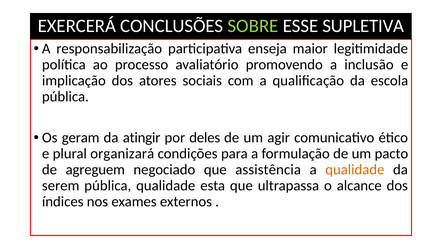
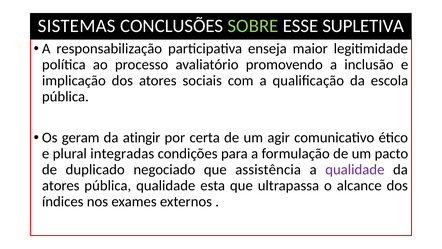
EXERCERÁ: EXERCERÁ -> SISTEMAS (77, 26)
deles: deles -> certa (205, 137)
organizará: organizará -> integradas (122, 153)
agreguem: agreguem -> duplicado (95, 169)
qualidade colour: orange -> purple (355, 169)
serem: serem -> atores (61, 185)
